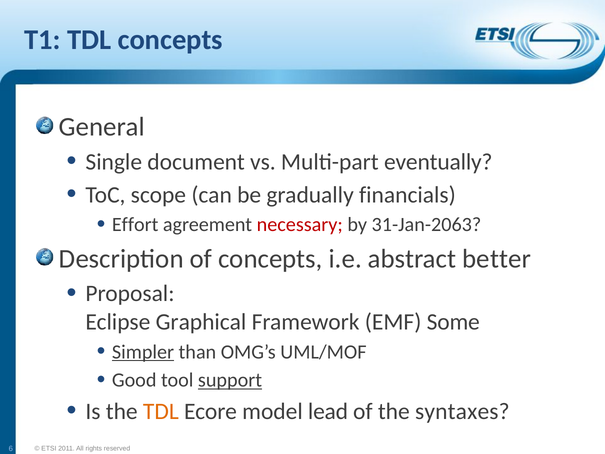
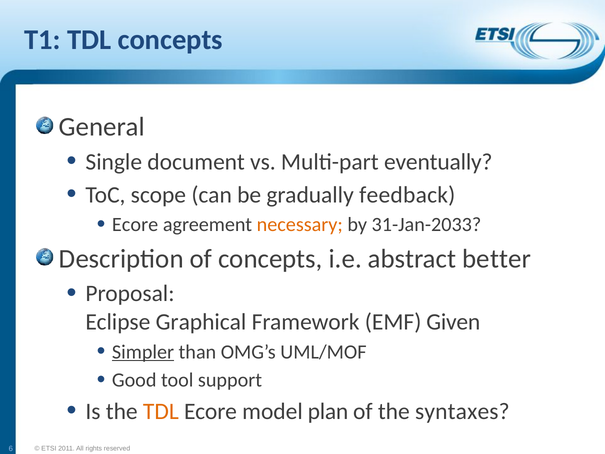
financials: financials -> feedback (407, 195)
Effort: Effort -> Ecore (135, 225)
necessary colour: red -> orange (300, 225)
31-Jan-2063: 31-Jan-2063 -> 31-Jan-2033 (426, 225)
Some: Some -> Given (453, 322)
support underline: present -> none (230, 380)
lead: lead -> plan (328, 411)
